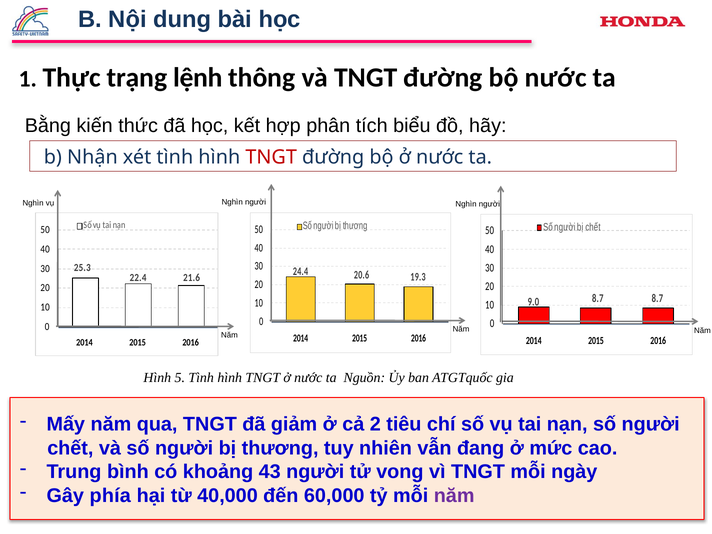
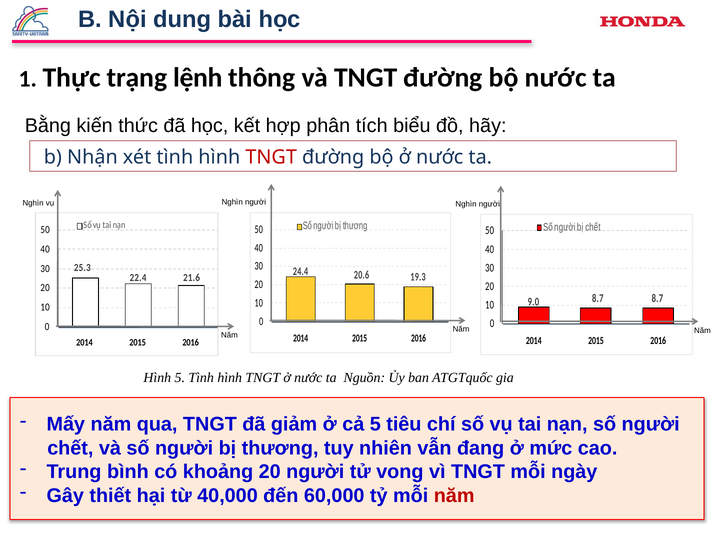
cả 2: 2 -> 5 (375, 424)
khoảng 43: 43 -> 20 (270, 472)
phía: phía -> thiết (110, 496)
năm colour: purple -> red (454, 496)
